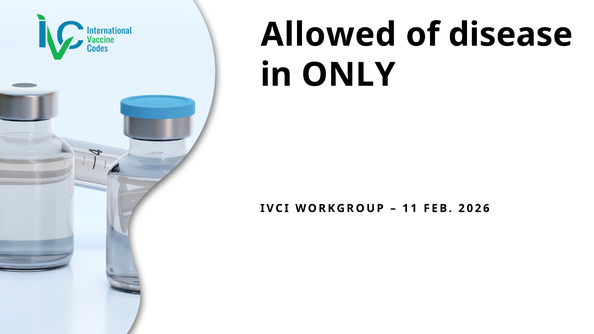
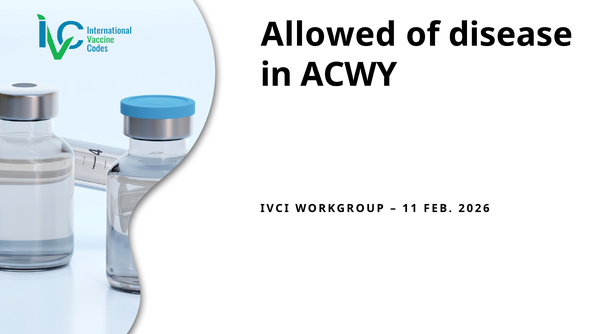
ONLY: ONLY -> ACWY (349, 75)
